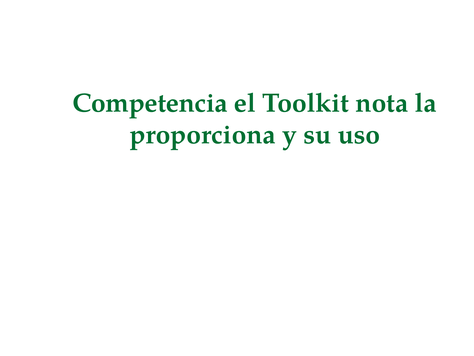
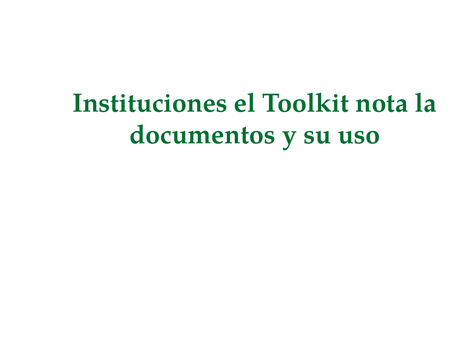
Competencia: Competencia -> Instituciones (150, 103)
proporciona: proporciona -> documentos (202, 135)
